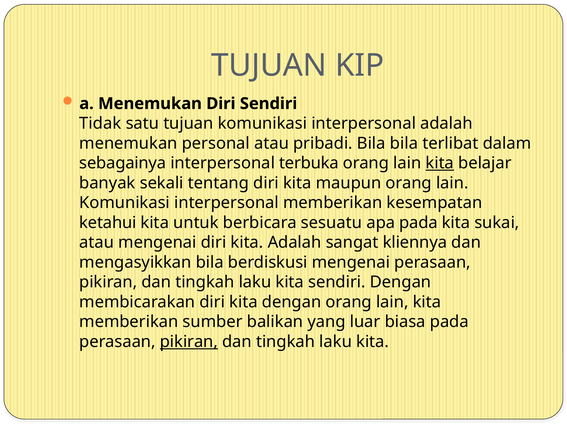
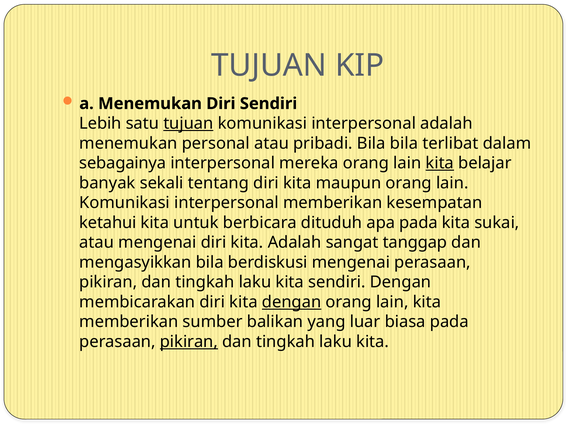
Tidak: Tidak -> Lebih (100, 123)
tujuan underline: none -> present (188, 123)
terbuka: terbuka -> mereka (309, 163)
sesuatu: sesuatu -> dituduh (332, 223)
kliennya: kliennya -> tanggap (415, 243)
dengan underline: none -> present (292, 302)
